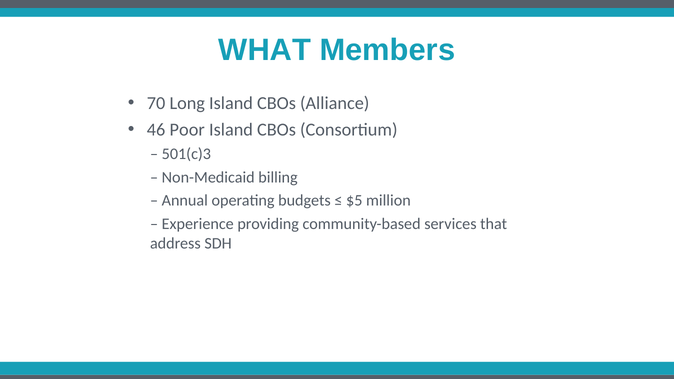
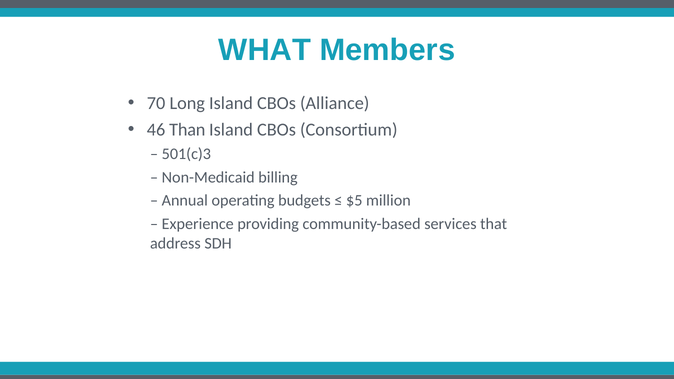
Poor: Poor -> Than (187, 130)
